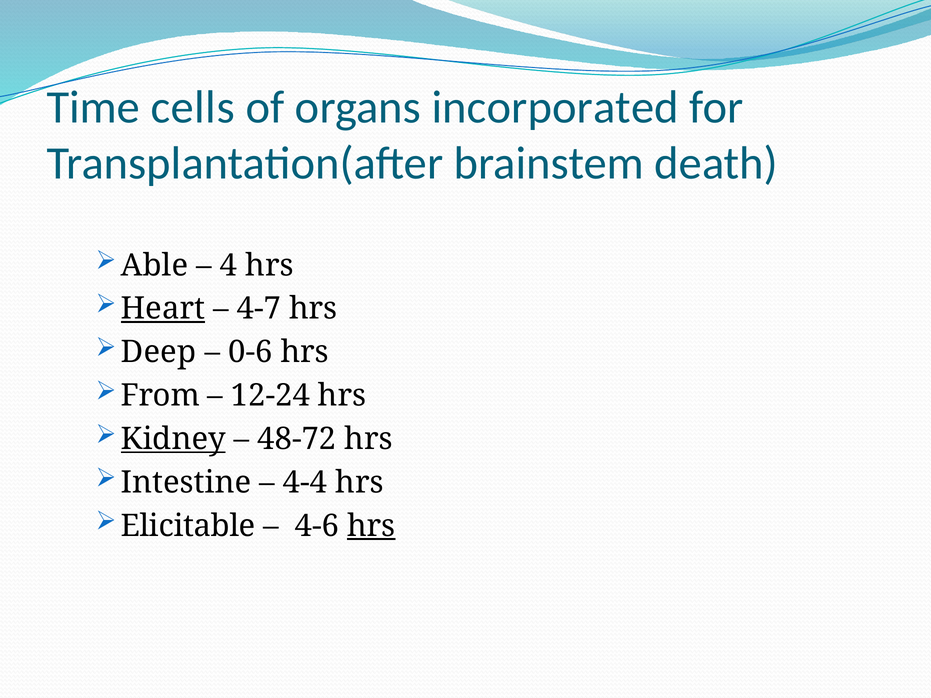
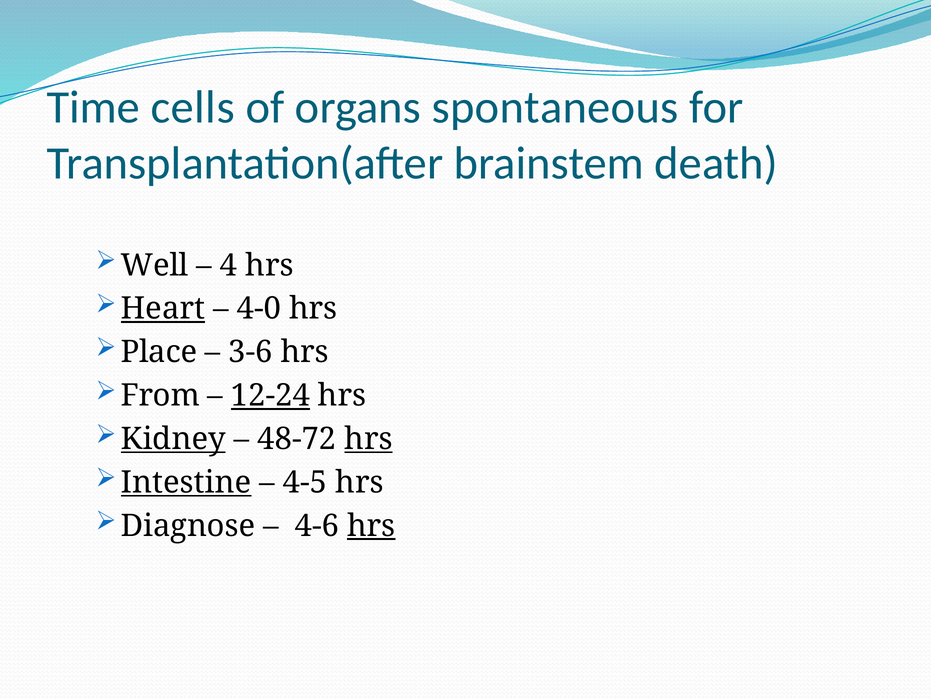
incorporated: incorporated -> spontaneous (555, 108)
Able: Able -> Well (155, 265)
4-7: 4-7 -> 4-0 (259, 309)
Deep: Deep -> Place (159, 352)
0-6: 0-6 -> 3-6 (250, 352)
12-24 underline: none -> present (270, 396)
hrs underline: none -> present (368, 439)
Intestine underline: none -> present (186, 483)
4-4: 4-4 -> 4-5 (305, 483)
Elicitable: Elicitable -> Diagnose (188, 526)
